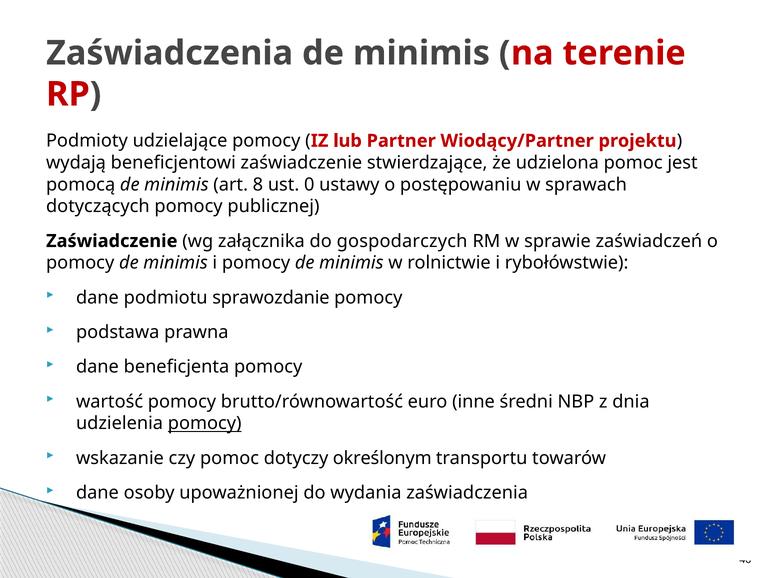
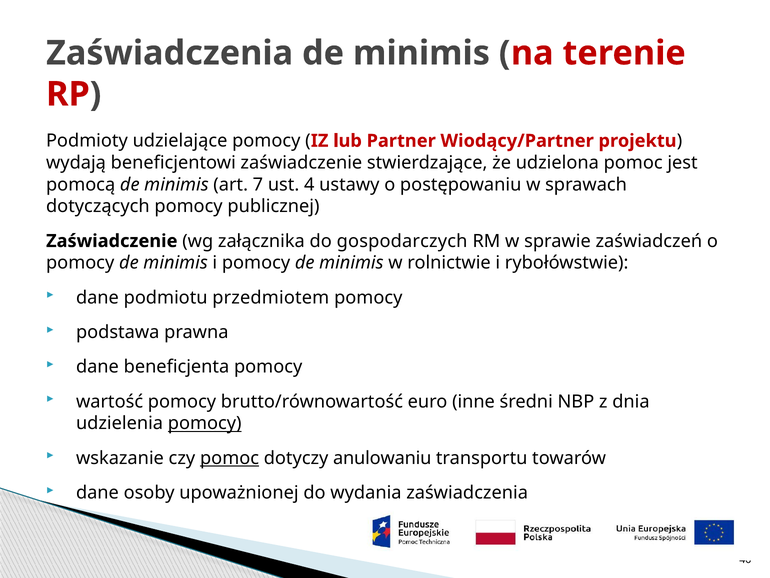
8: 8 -> 7 (258, 184)
0: 0 -> 4 (309, 184)
sprawozdanie: sprawozdanie -> przedmiotem (271, 297)
pomoc underline: none -> present (230, 458)
określonym: określonym -> anulowaniu (382, 458)
